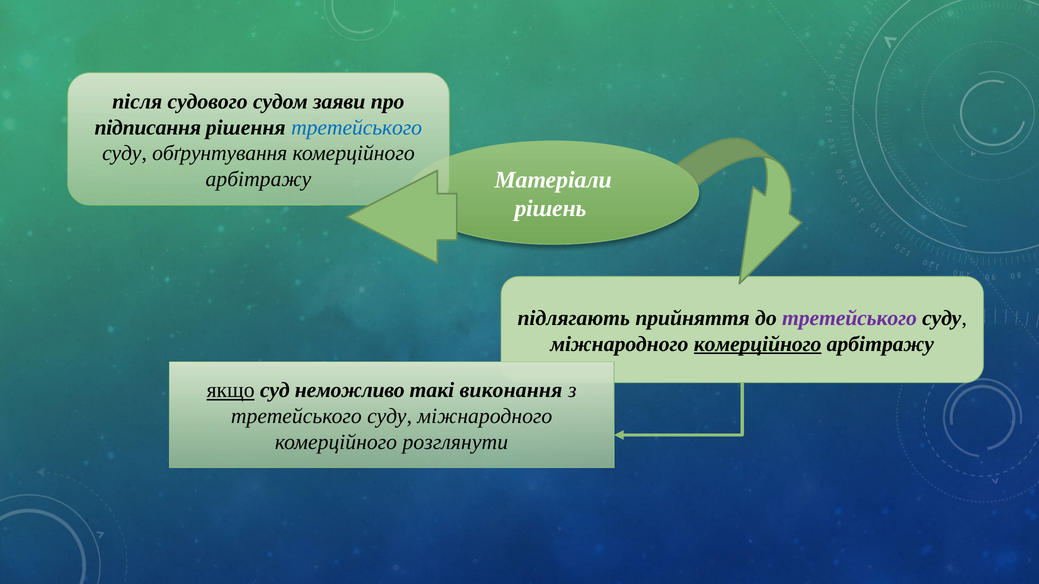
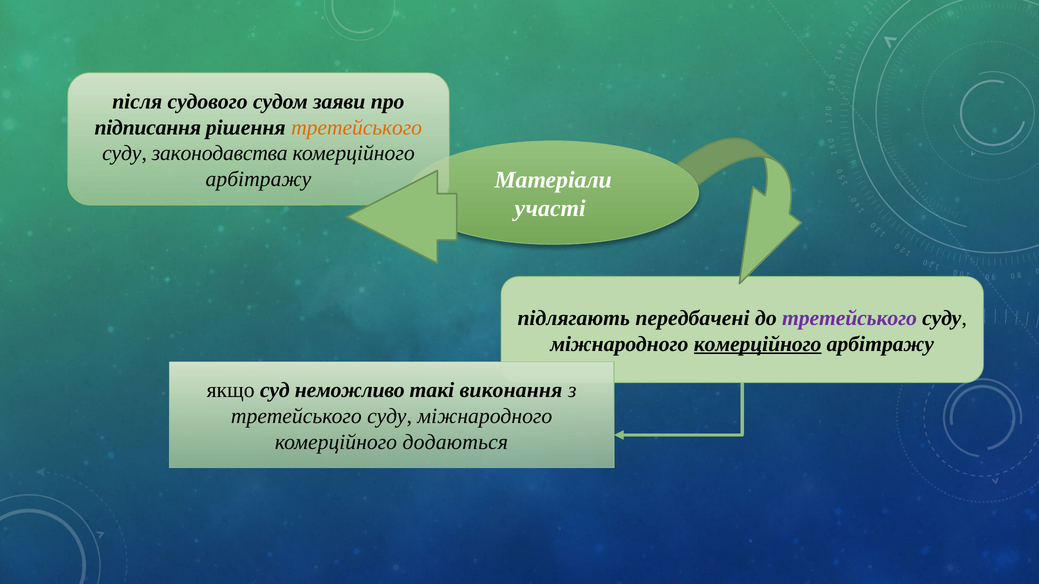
третейського colour: blue -> orange (357, 127)
обґрунтування: обґрунтування -> законодавства (220, 153)
рішень: рішень -> участі (550, 209)
прийняття: прийняття -> передбачені (692, 318)
якщо underline: present -> none (231, 391)
розглянути: розглянути -> додаються (455, 443)
